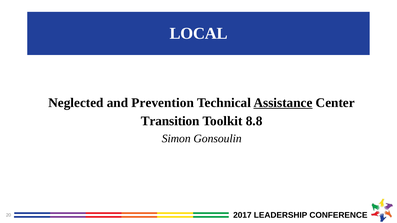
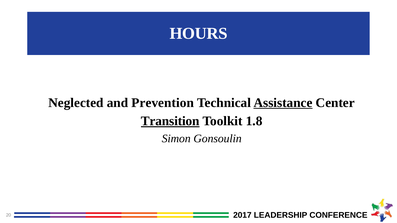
LOCAL: LOCAL -> HOURS (199, 33)
Transition underline: none -> present (170, 121)
8.8: 8.8 -> 1.8 (254, 121)
